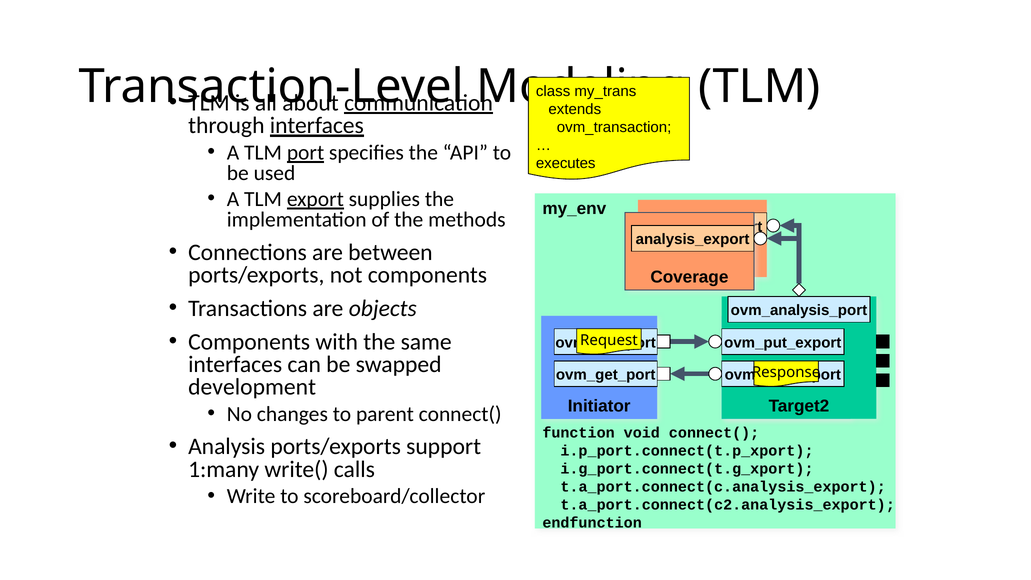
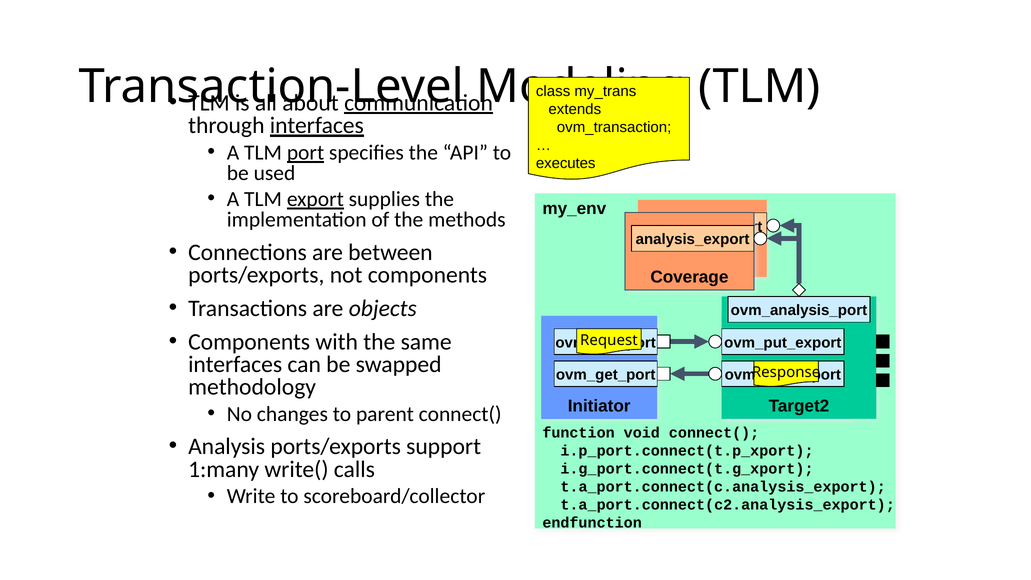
development: development -> methodology (252, 387)
